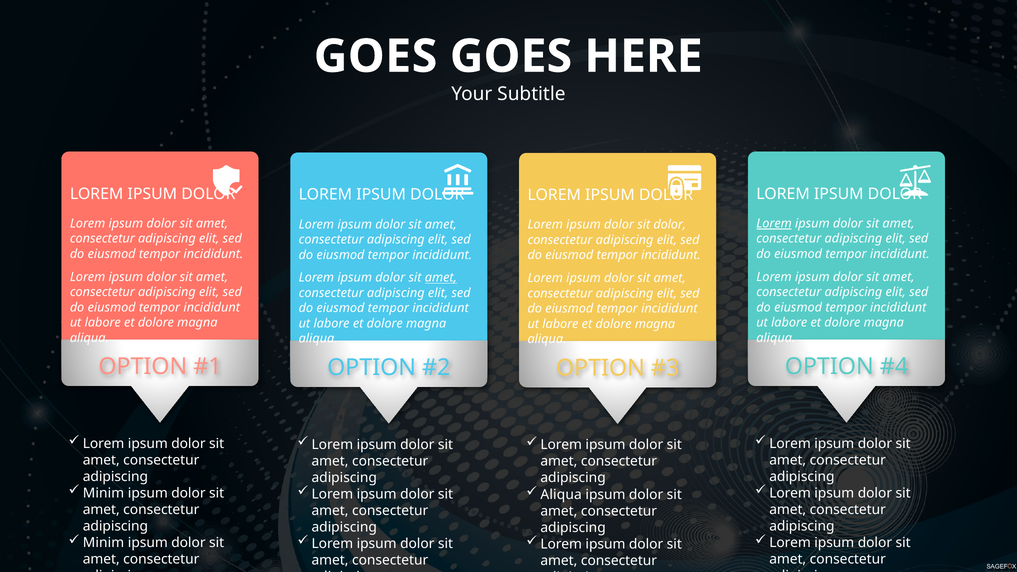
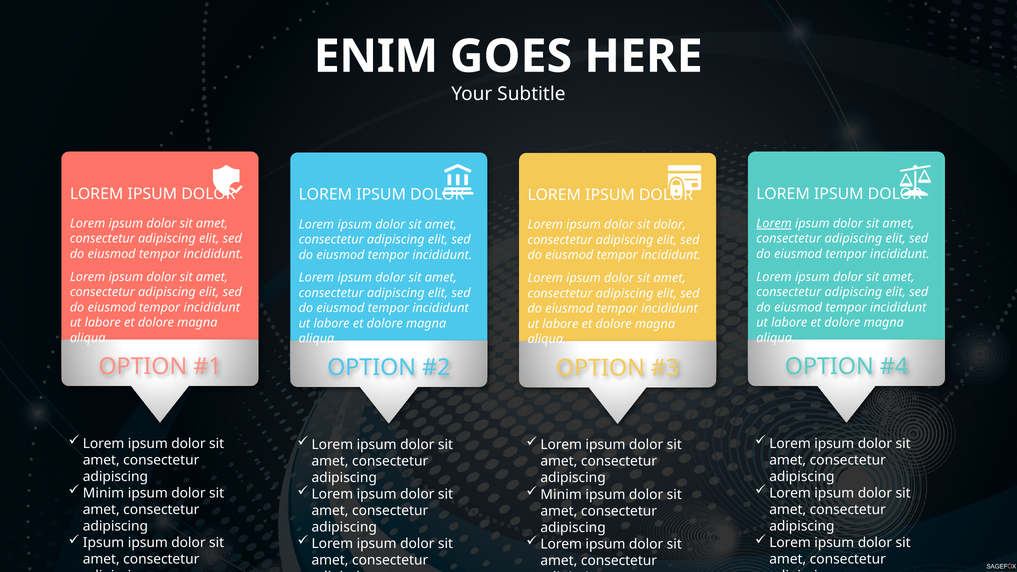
GOES: GOES -> ENIM (376, 56)
amet underline: present -> none (441, 278)
Aliqua: Aliqua -> Minim (561, 495)
Minim: Minim -> Ipsum (104, 543)
